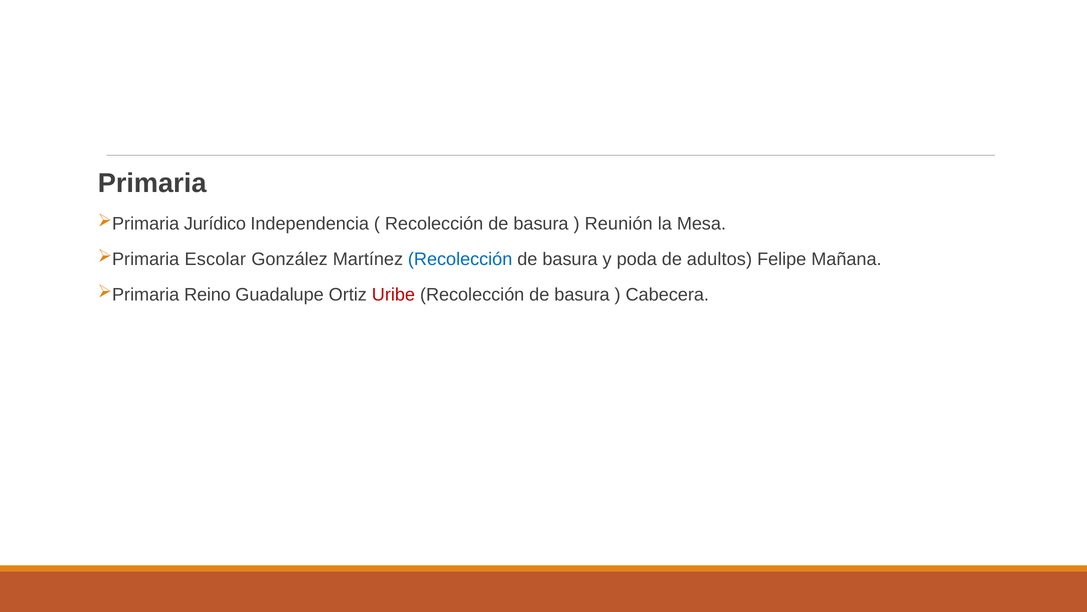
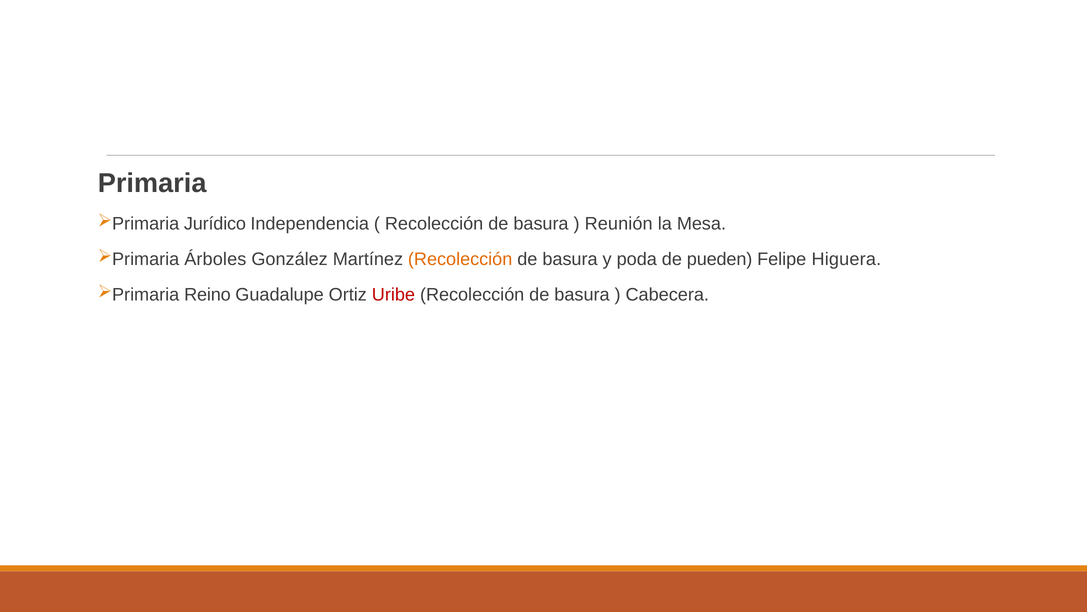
Escolar: Escolar -> Árboles (215, 259)
Recolección colour: blue -> orange (460, 259)
adultos: adultos -> pueden (720, 259)
Mañana: Mañana -> Higuera (846, 259)
